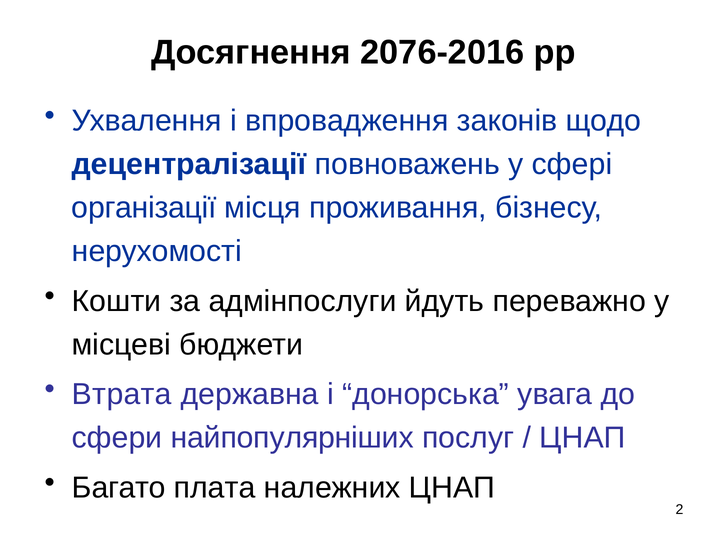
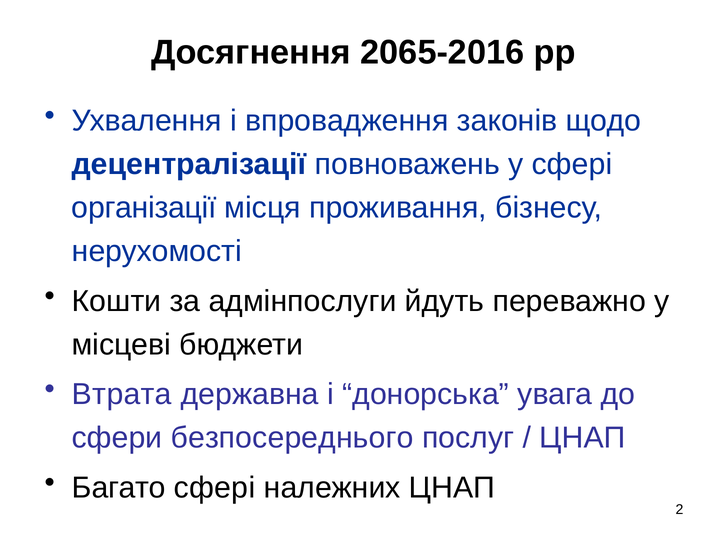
2076-2016: 2076-2016 -> 2065-2016 (442, 52)
найпопулярніших: найпопулярніших -> безпосереднього (292, 438)
Багато плата: плата -> сфері (214, 488)
